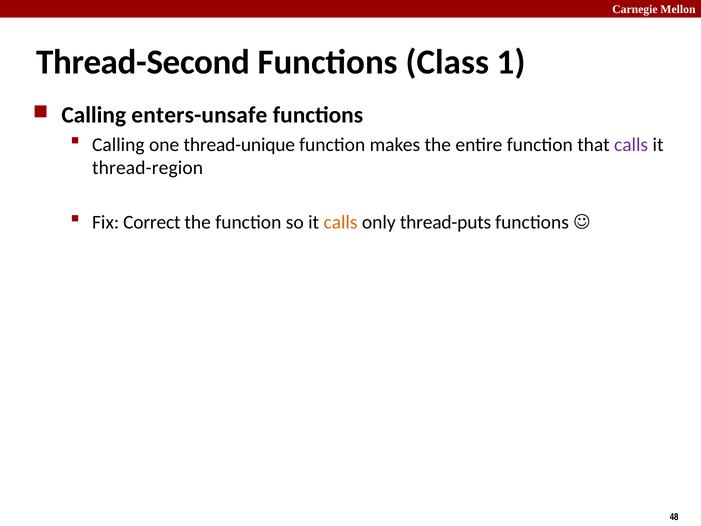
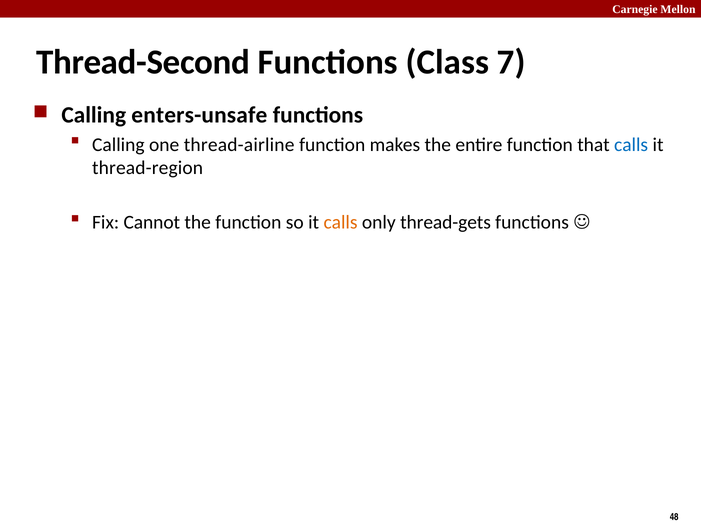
1: 1 -> 7 (511, 62)
thread-unique: thread-unique -> thread-airline (239, 145)
calls colour: purple -> blue (631, 145)
Correct: Correct -> Cannot (152, 222)
thread-puts: thread-puts -> thread-gets (446, 222)
